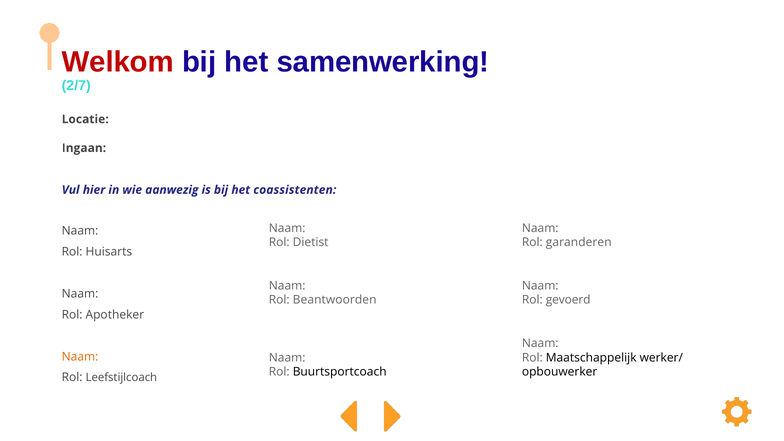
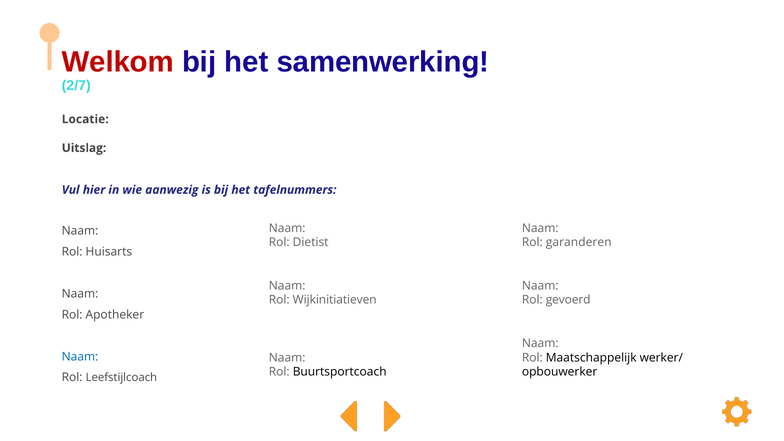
Ingaan: Ingaan -> Uitslag (84, 148)
coassistenten: coassistenten -> tafelnummers (295, 190)
Beantwoorden: Beantwoorden -> Wijkinitiatieven (335, 300)
Naam colour: orange -> blue (80, 357)
